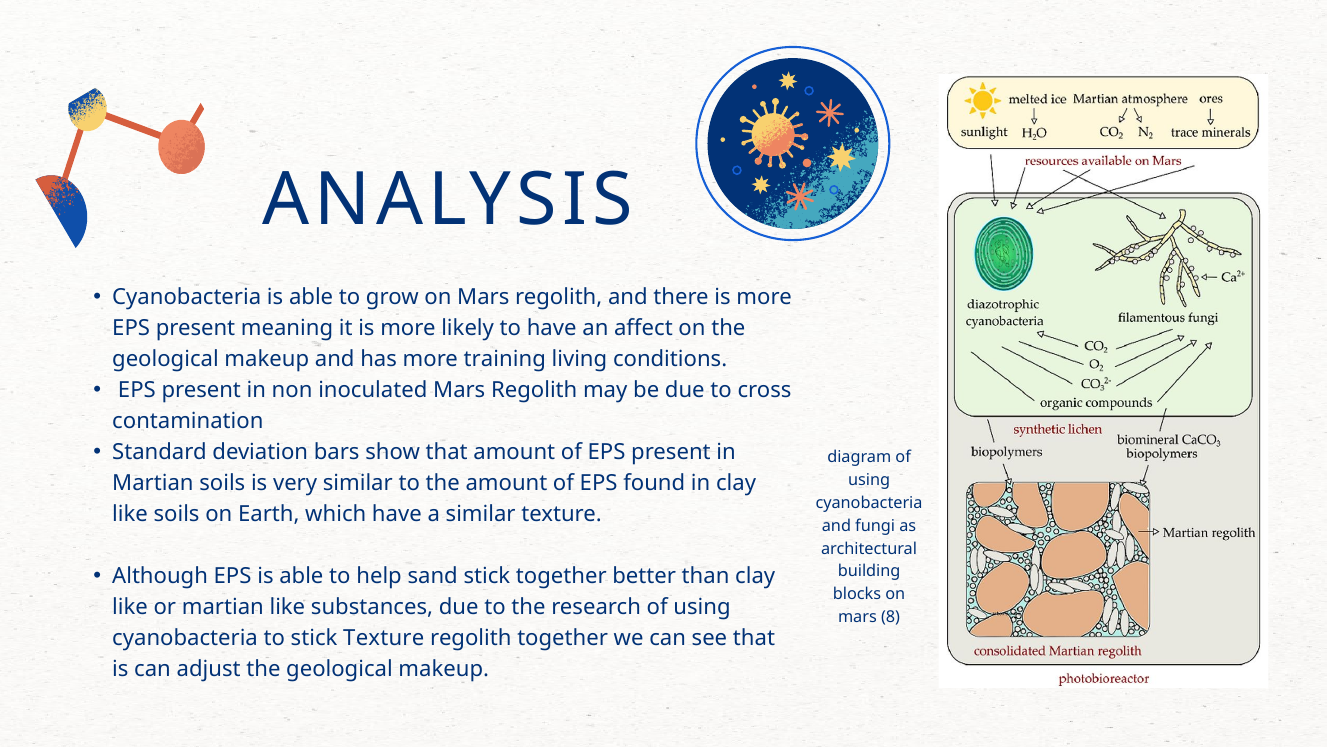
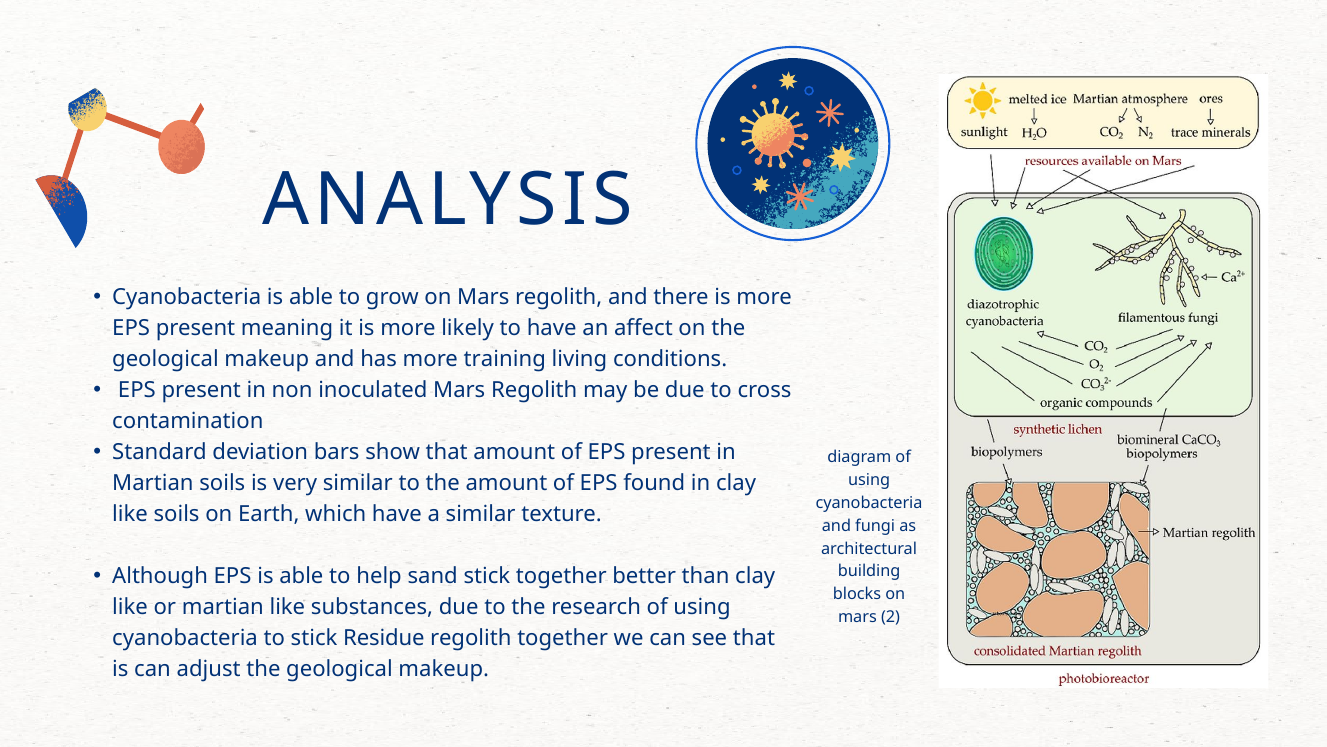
8: 8 -> 2 (891, 617)
stick Texture: Texture -> Residue (384, 638)
